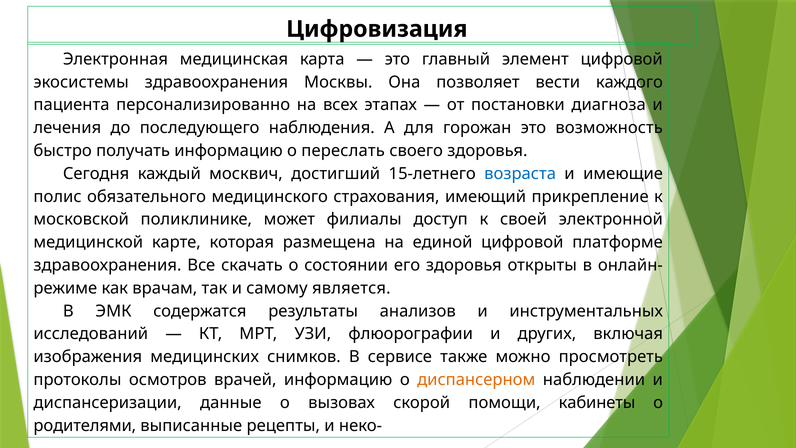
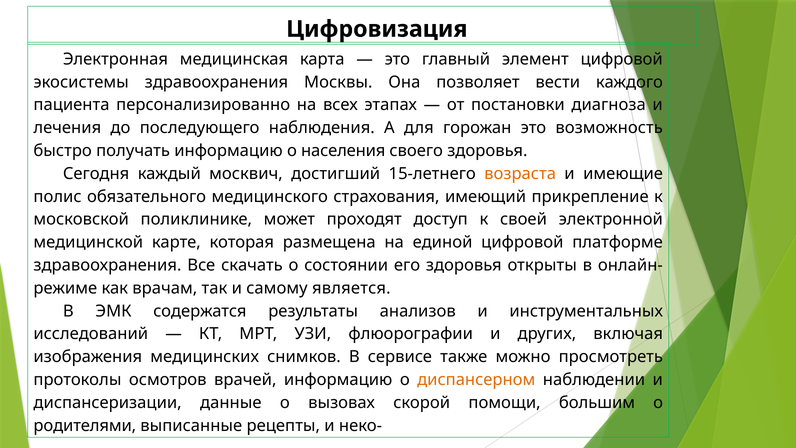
переслать: переслать -> населения (343, 151)
возраста colour: blue -> orange (520, 174)
филиалы: филиалы -> проходят (364, 219)
кабинеты: кабинеты -> большим (597, 403)
